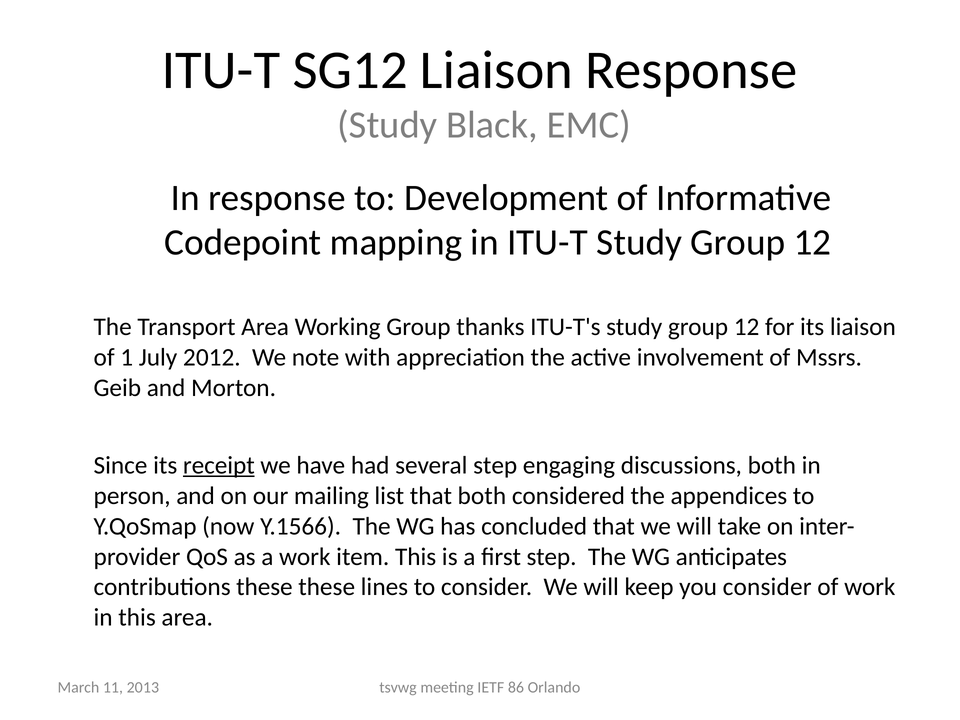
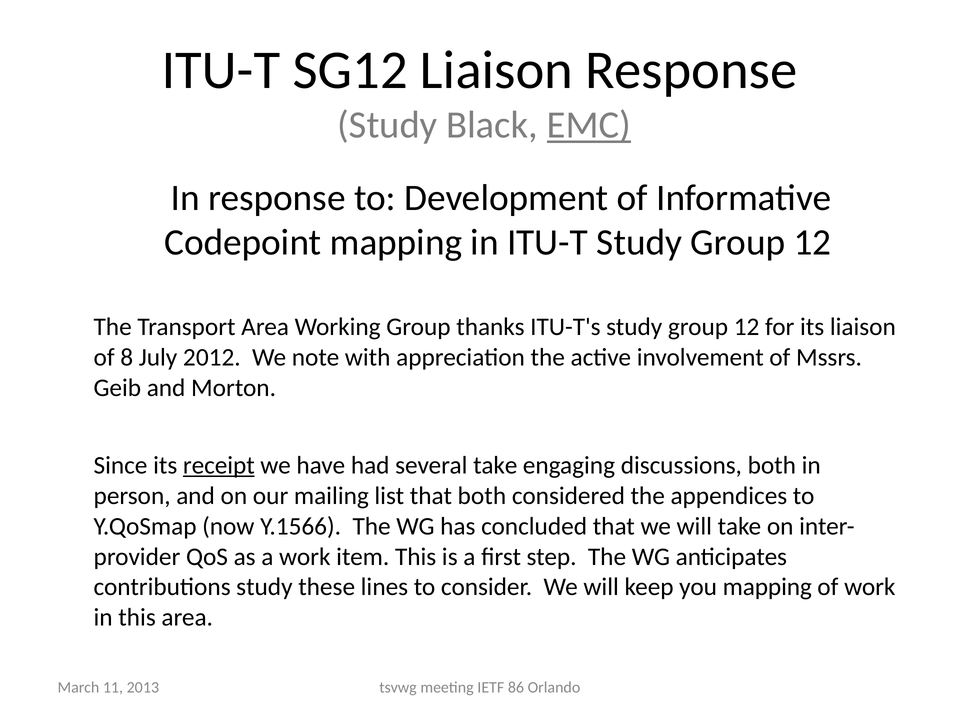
EMC underline: none -> present (589, 125)
1: 1 -> 8 (127, 357)
several step: step -> take (495, 466)
contributions these: these -> study (264, 587)
you consider: consider -> mapping (767, 587)
